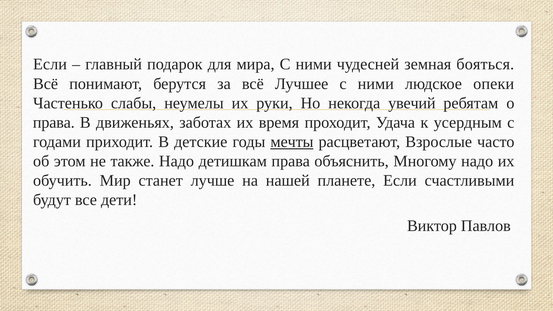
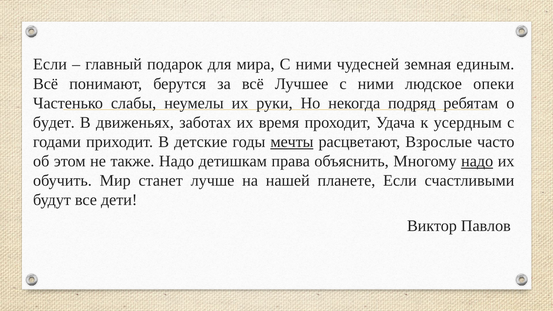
бояться: бояться -> единым (485, 64)
увечий: увечий -> подряд (412, 103)
права: права -> будет (54, 122)
надо underline: none -> present (477, 161)
